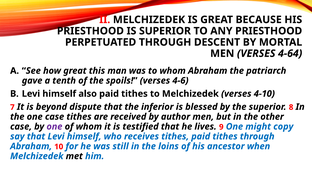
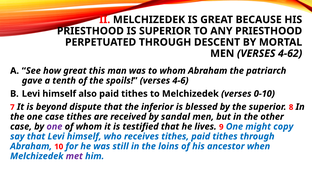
4-64: 4-64 -> 4-62 (290, 53)
4-10: 4-10 -> 0-10 (264, 93)
author: author -> sandal (176, 116)
met colour: black -> purple (74, 156)
